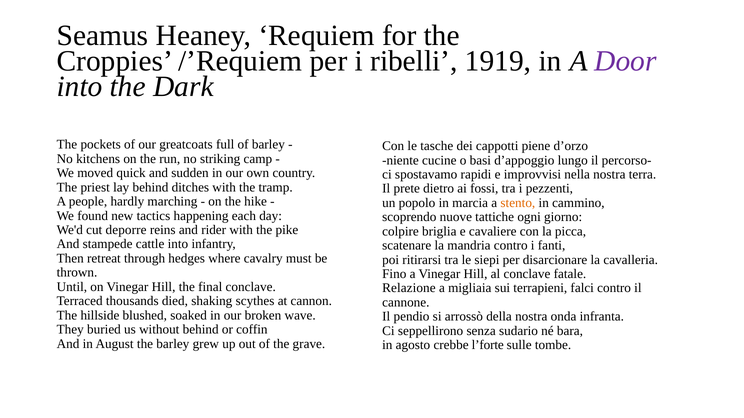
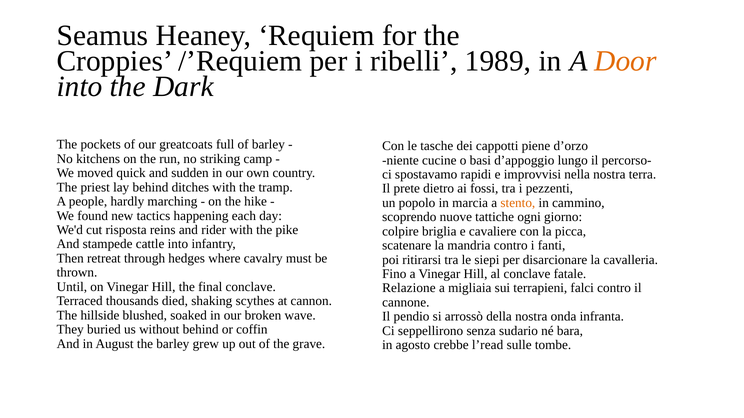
1919: 1919 -> 1989 (498, 61)
Door colour: purple -> orange (625, 61)
deporre: deporre -> risposta (126, 230)
l’forte: l’forte -> l’read (488, 345)
